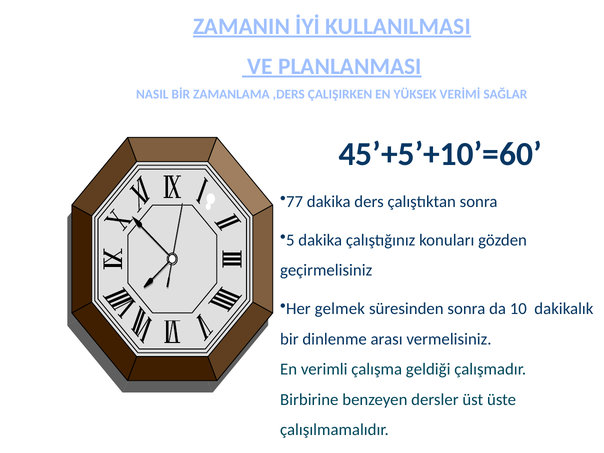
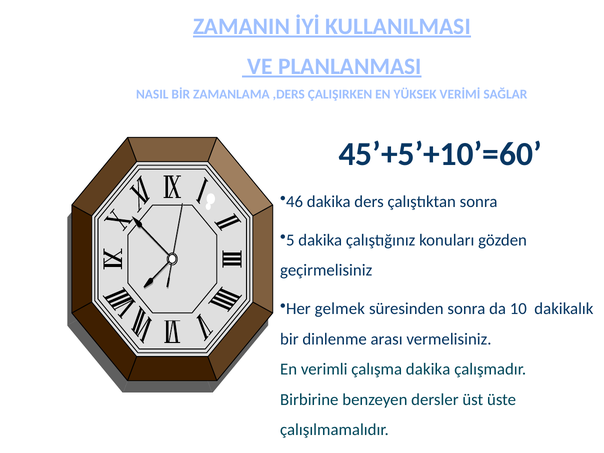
77: 77 -> 46 (295, 202)
çalışma geldiği: geldiği -> dakika (428, 369)
